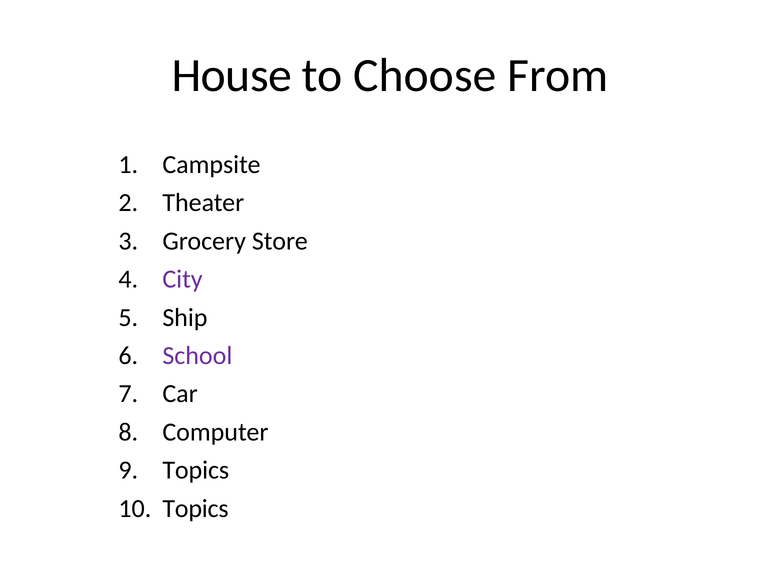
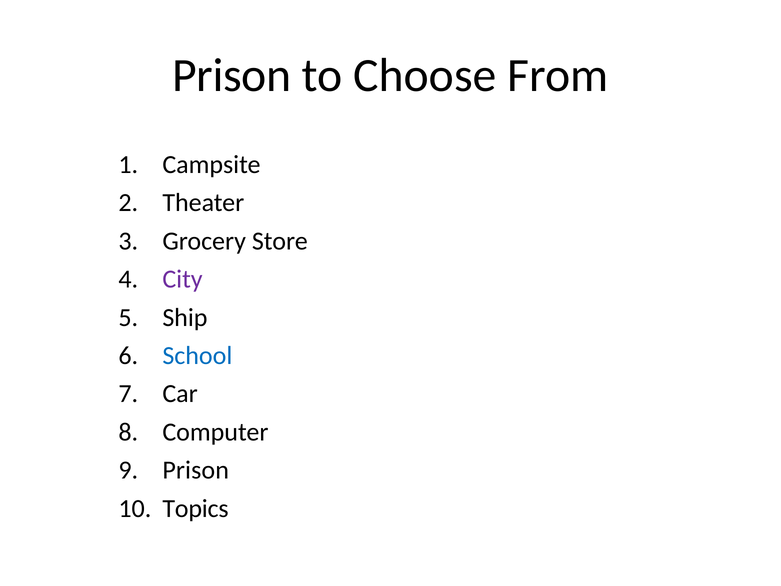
House: House -> Prison (232, 76)
School colour: purple -> blue (197, 355)
Topics: Topics -> Prison (196, 470)
